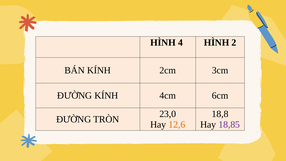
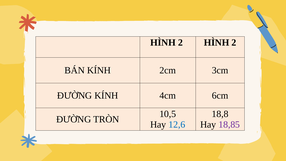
4: 4 -> 2 (180, 42)
23,0: 23,0 -> 10,5 (168, 114)
12,6 colour: orange -> blue (177, 124)
